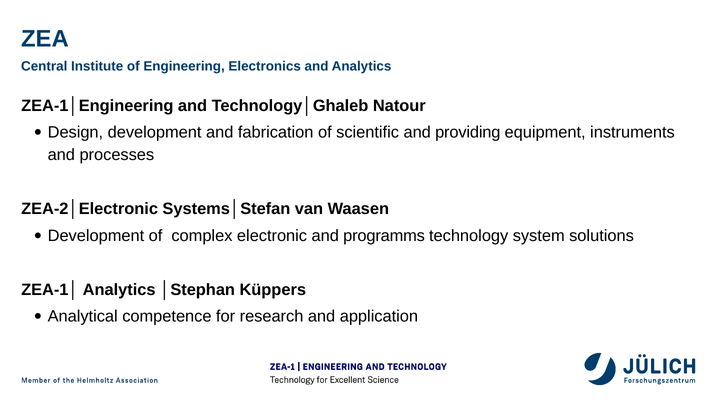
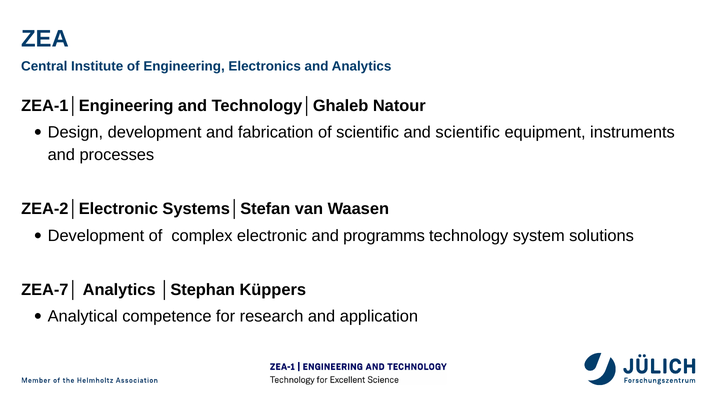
and providing: providing -> scientific (468, 133)
ZEA-1│: ZEA-1│ -> ZEA-7│ (50, 290)
